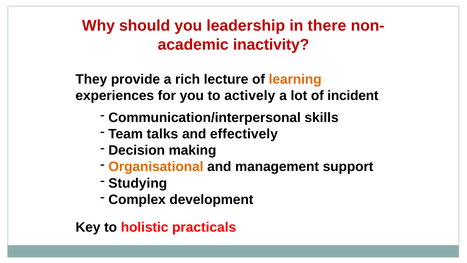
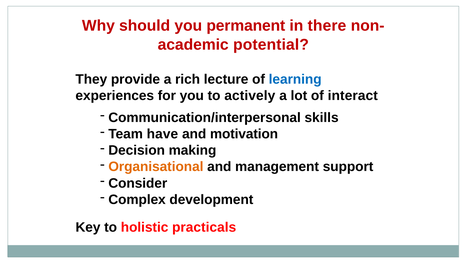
leadership: leadership -> permanent (246, 26)
inactivity: inactivity -> potential (271, 45)
learning colour: orange -> blue (295, 79)
incident: incident -> interact (353, 96)
talks: talks -> have (162, 134)
effectively: effectively -> motivation (244, 134)
Studying: Studying -> Consider (138, 183)
